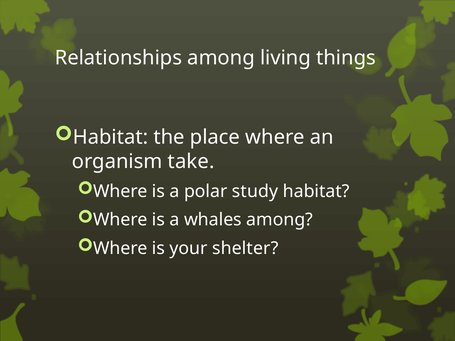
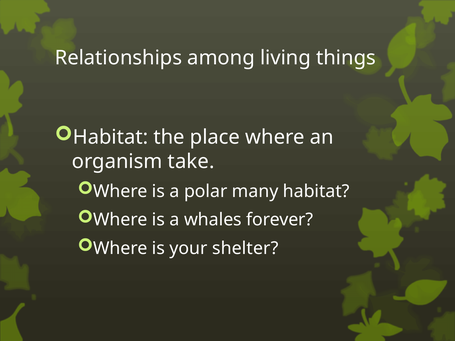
study: study -> many (255, 191)
whales among: among -> forever (280, 220)
